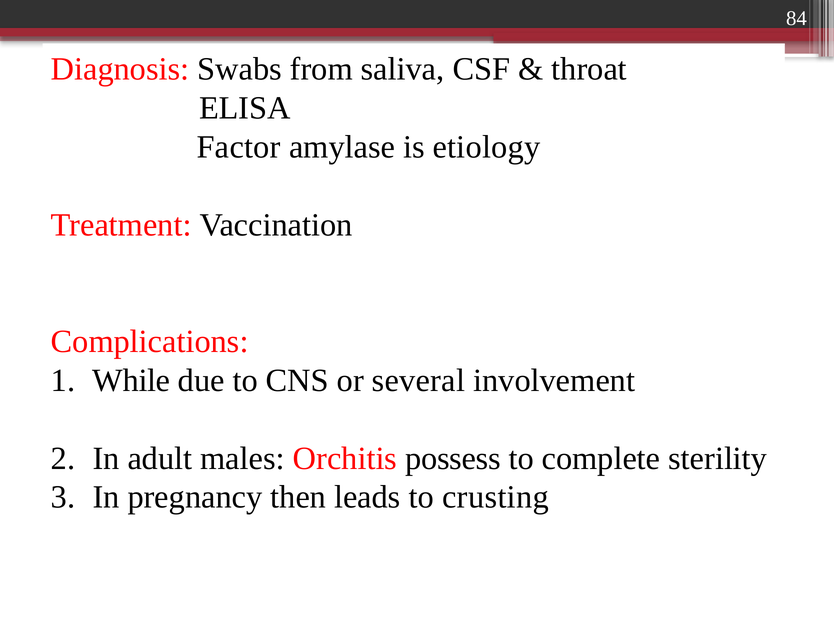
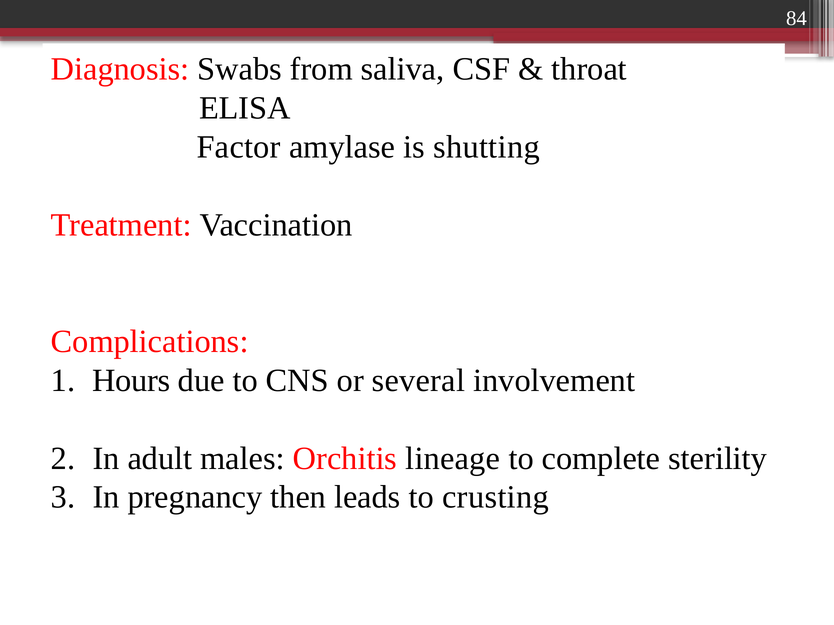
etiology: etiology -> shutting (486, 147)
While: While -> Hours (131, 381)
possess: possess -> lineage (453, 459)
